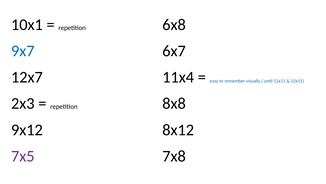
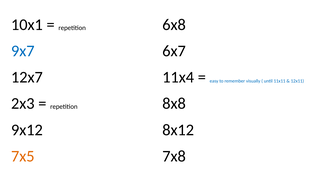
7x5 colour: purple -> orange (23, 156)
